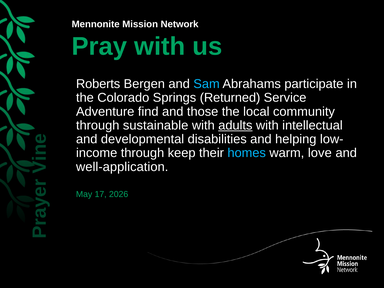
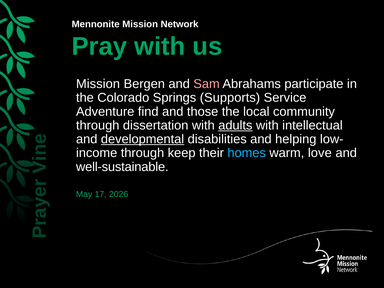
Roberts: Roberts -> Mission (98, 84)
Sam colour: light blue -> pink (207, 84)
Returned: Returned -> Supports (230, 98)
sustainable: sustainable -> dissertation (156, 125)
developmental underline: none -> present (143, 139)
well-application: well-application -> well-sustainable (122, 167)
